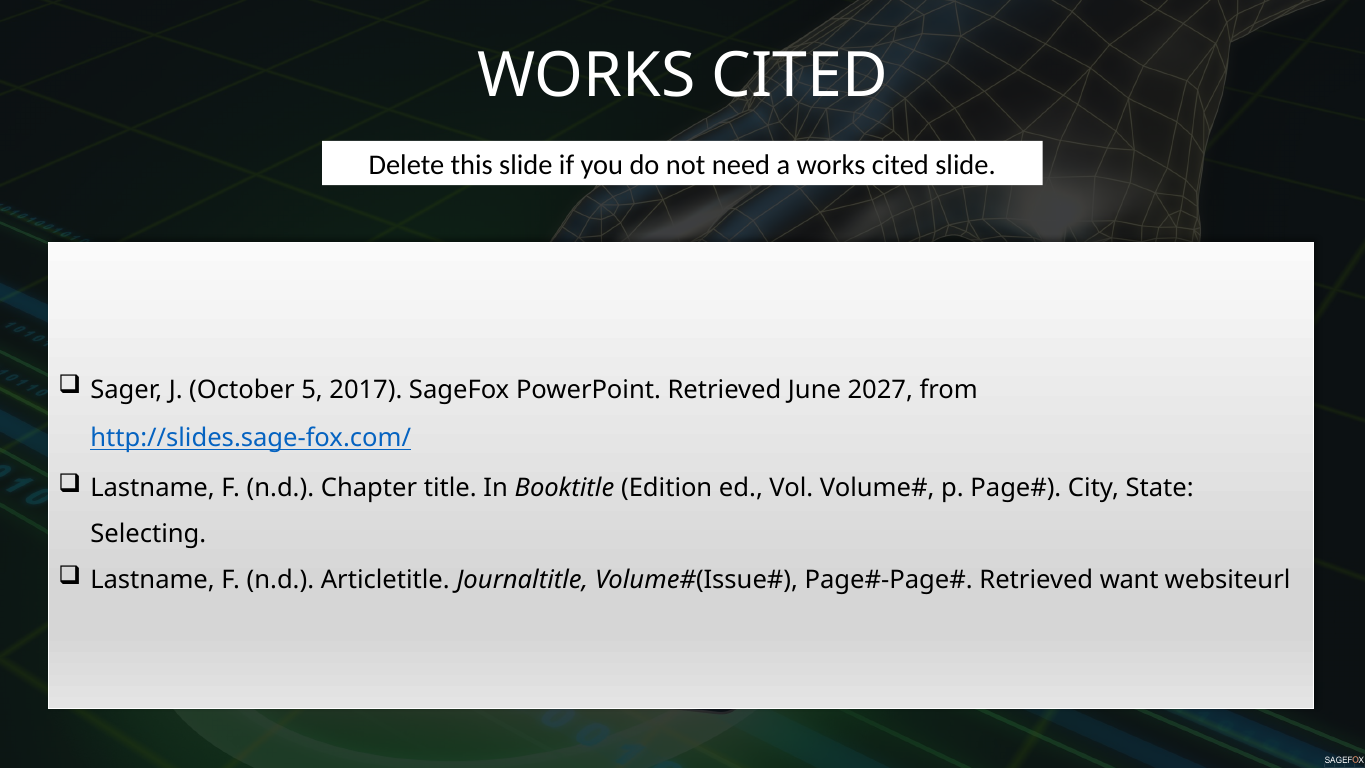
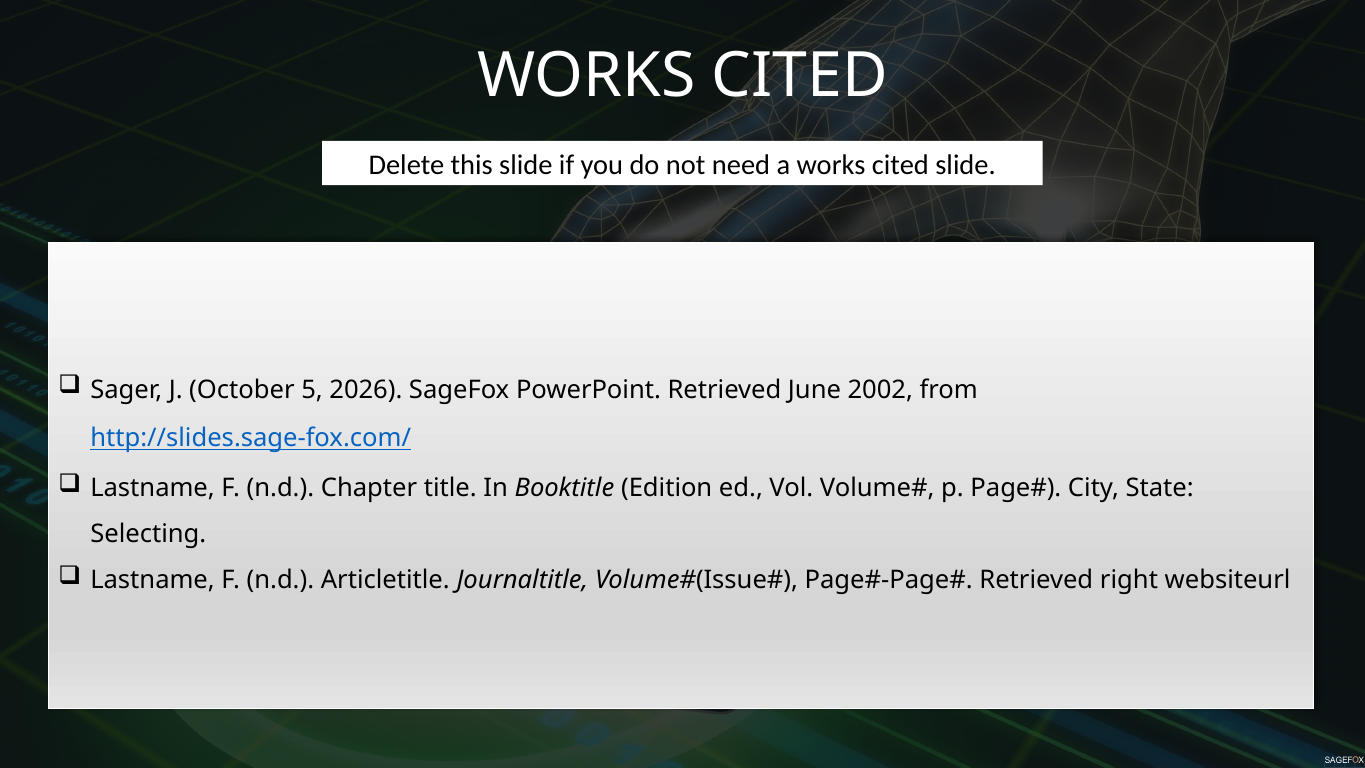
2017: 2017 -> 2026 (366, 390)
2027: 2027 -> 2002 (880, 390)
want: want -> right (1129, 580)
